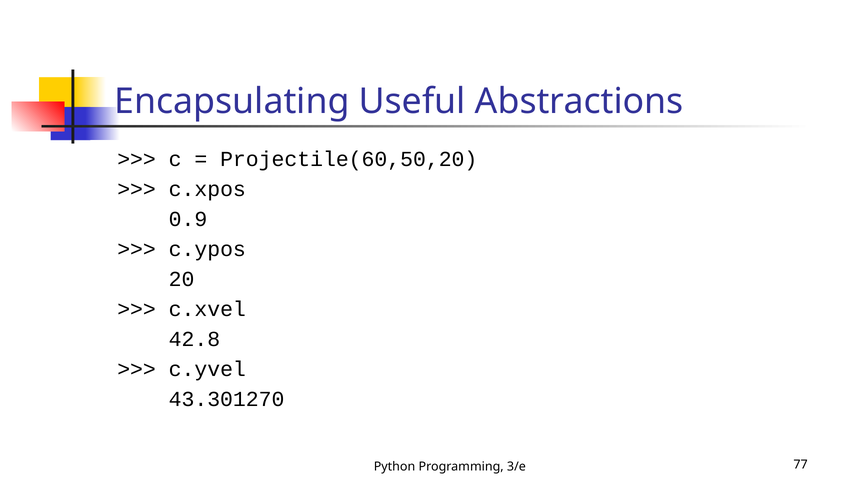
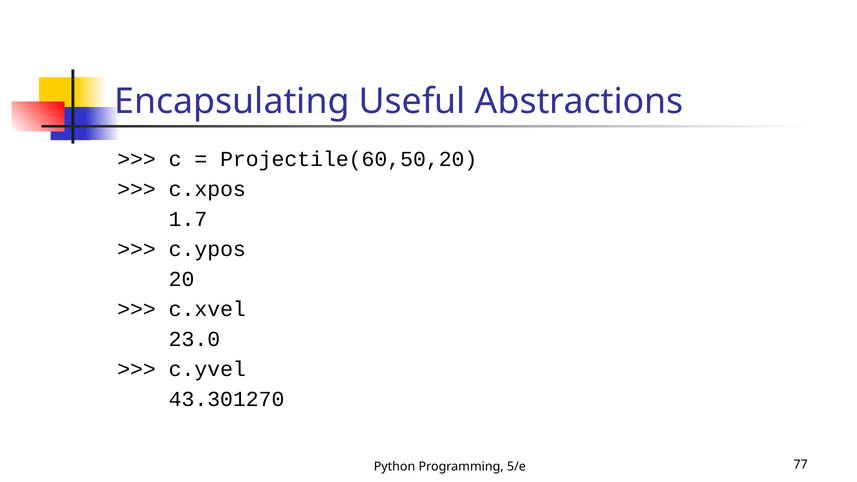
0.9: 0.9 -> 1.7 (188, 219)
42.8: 42.8 -> 23.0 (194, 339)
3/e: 3/e -> 5/e (516, 467)
